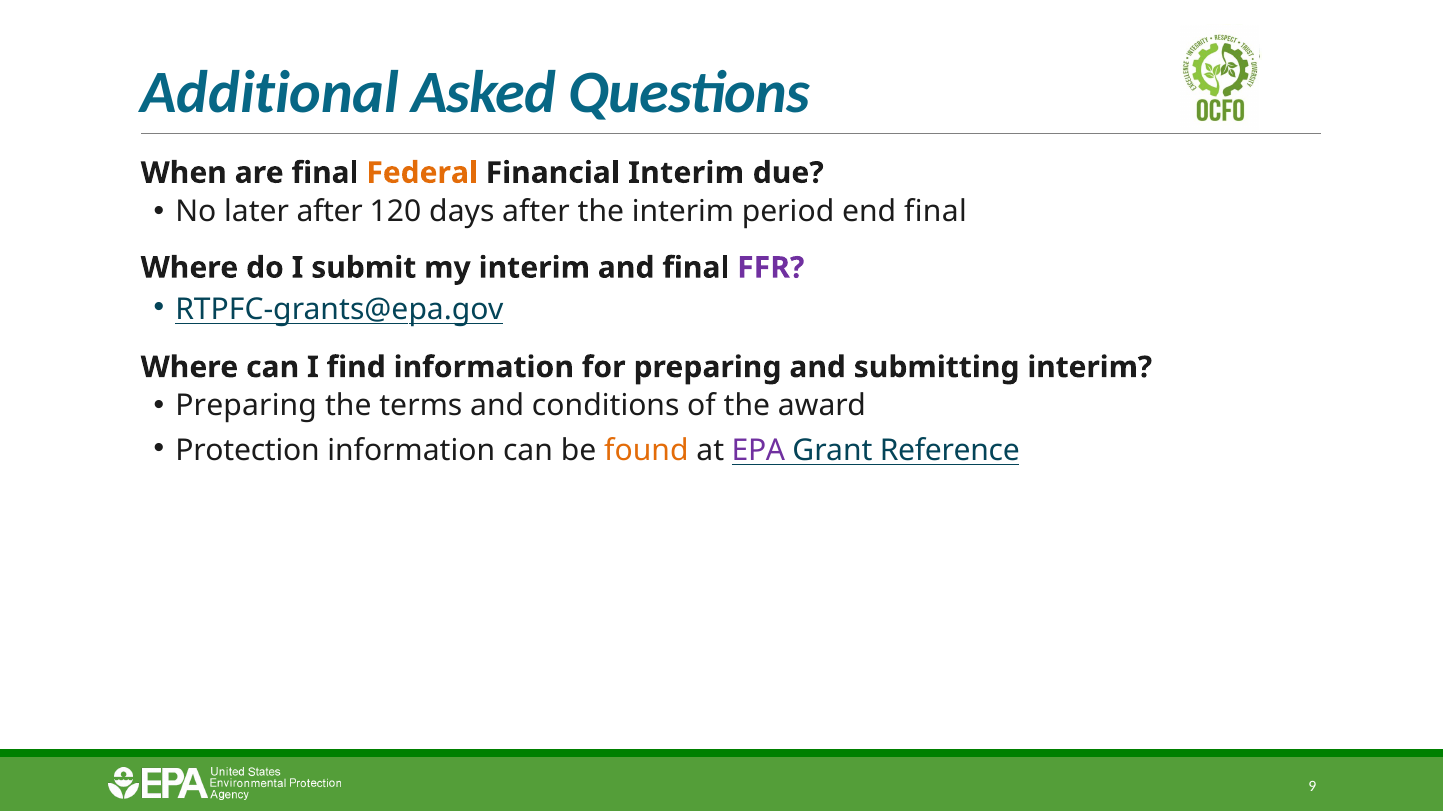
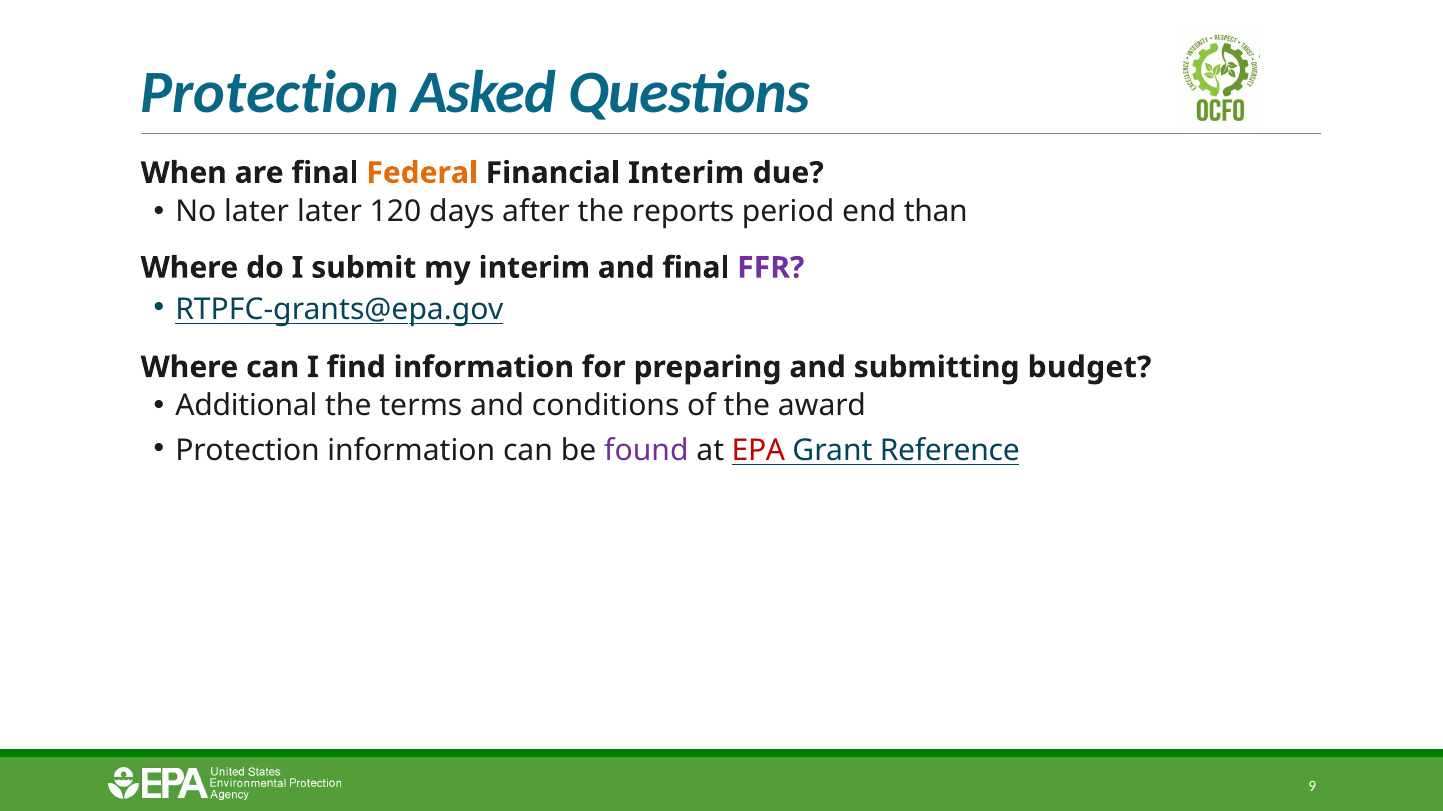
Additional: Additional -> Protection (270, 92)
later after: after -> later (329, 212)
the interim: interim -> reports (683, 212)
end final: final -> than (936, 212)
submitting interim: interim -> budget (1089, 368)
Preparing: Preparing -> Additional (246, 406)
found colour: orange -> purple (646, 451)
EPA colour: purple -> red (758, 451)
